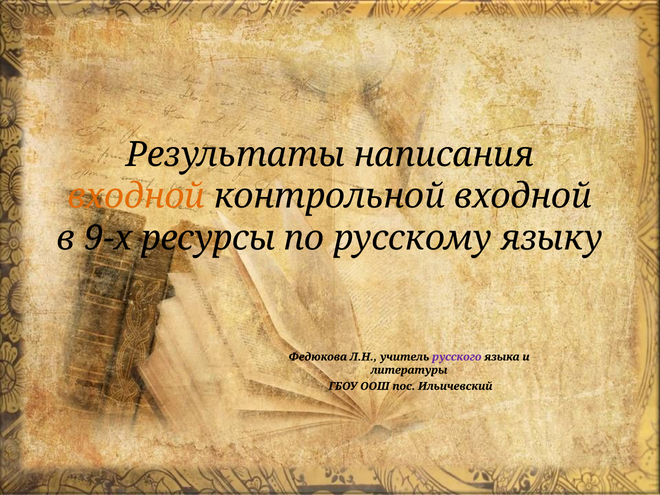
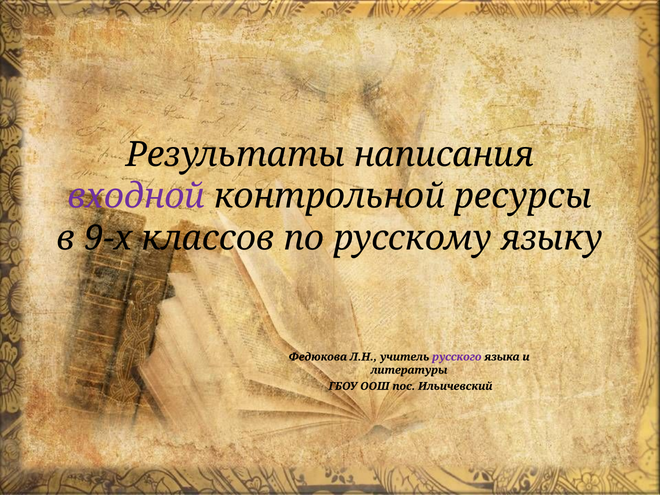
входной colour: orange -> purple (136, 196)
контрольной входной: входной -> ресурсы (523, 196)
ресурсы: ресурсы -> классов (208, 238)
